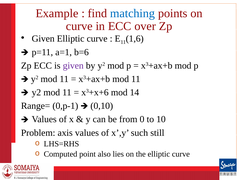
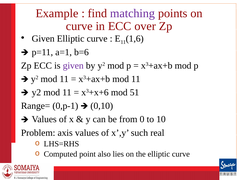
matching colour: blue -> purple (133, 13)
14: 14 -> 51 (134, 93)
still: still -> real (157, 133)
